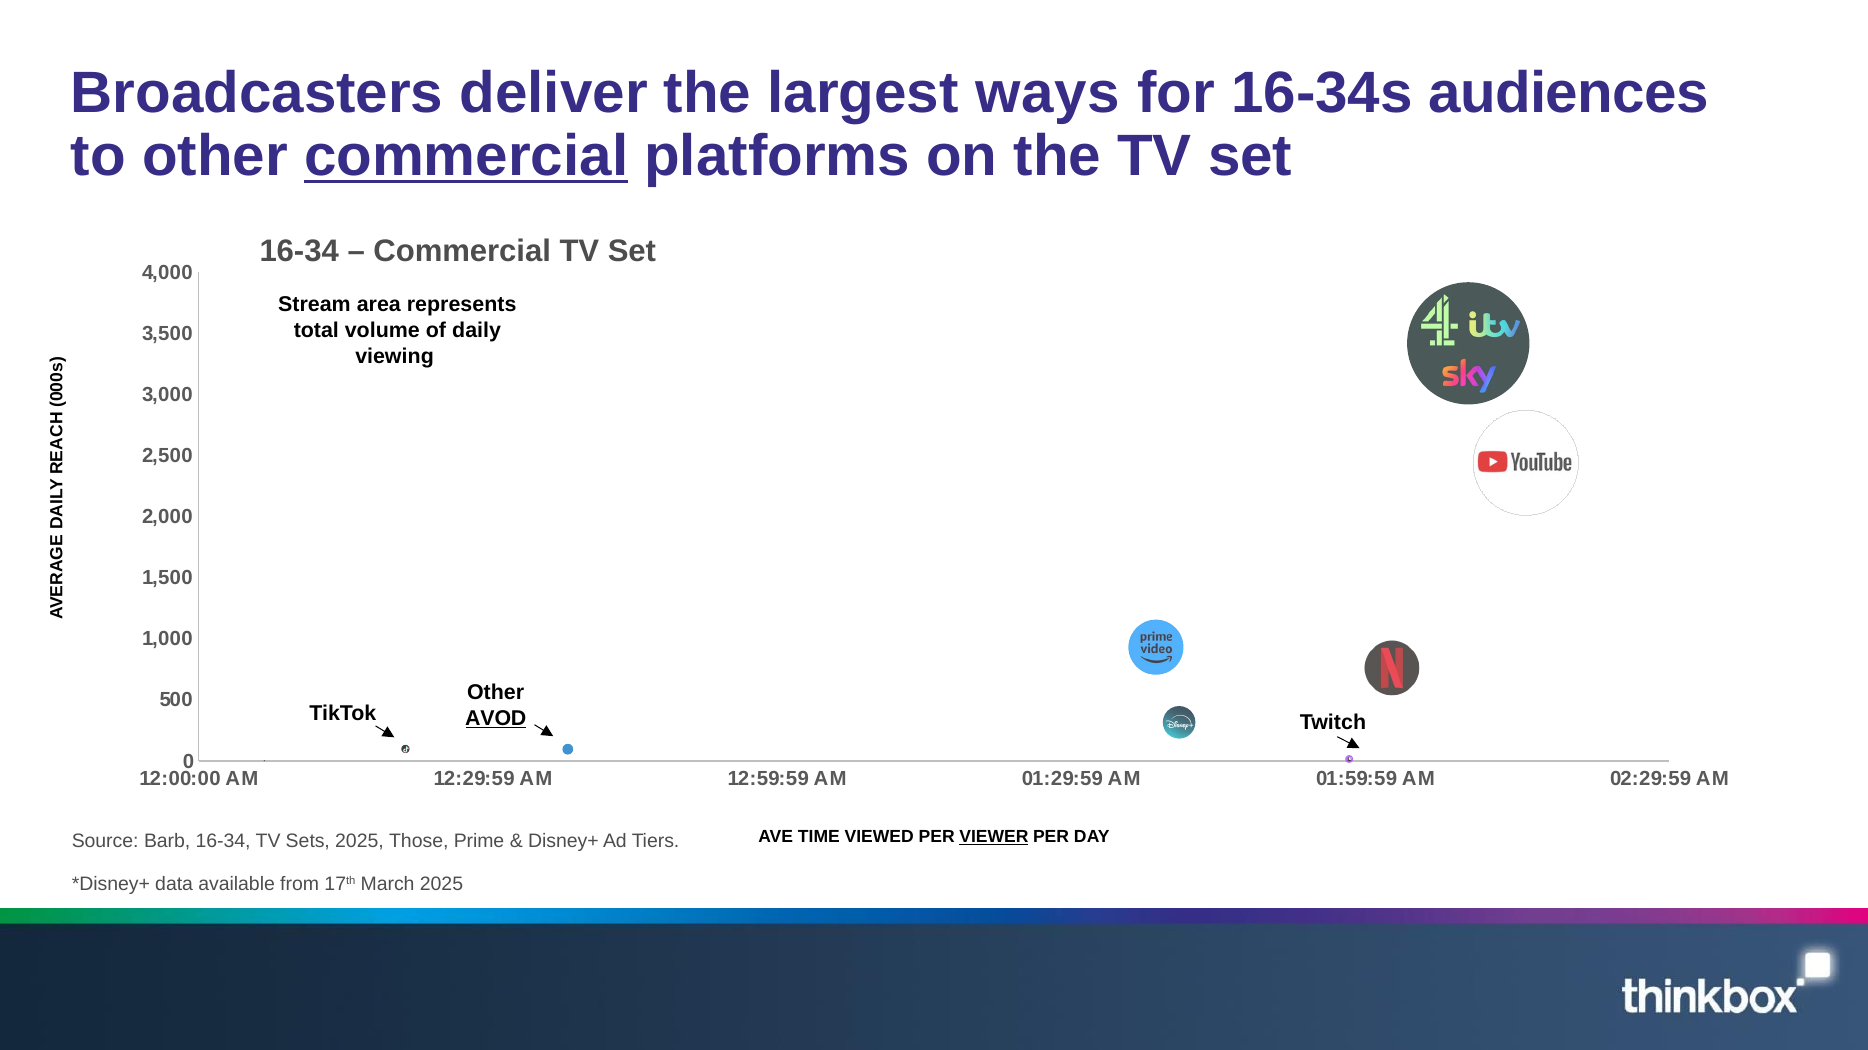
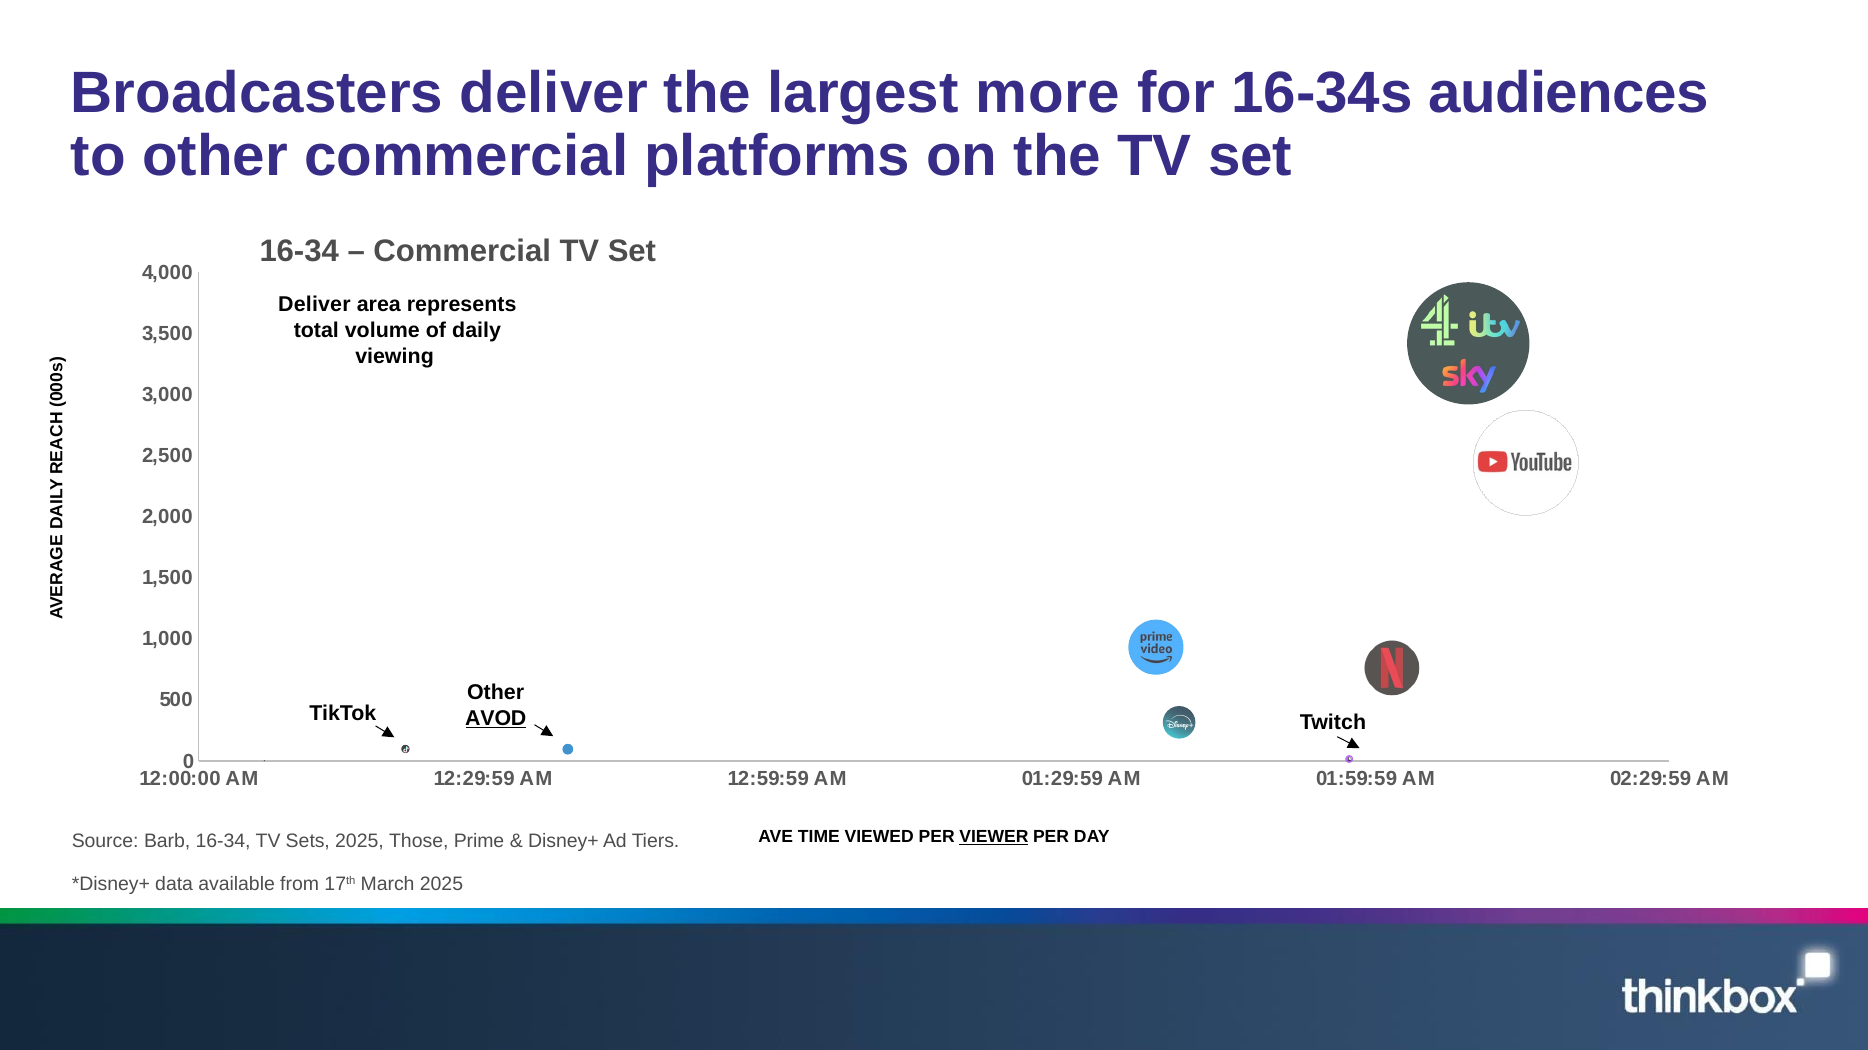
ways: ways -> more (1048, 93)
commercial underline: present -> none (466, 156)
Stream: Stream -> Deliver (314, 305)
